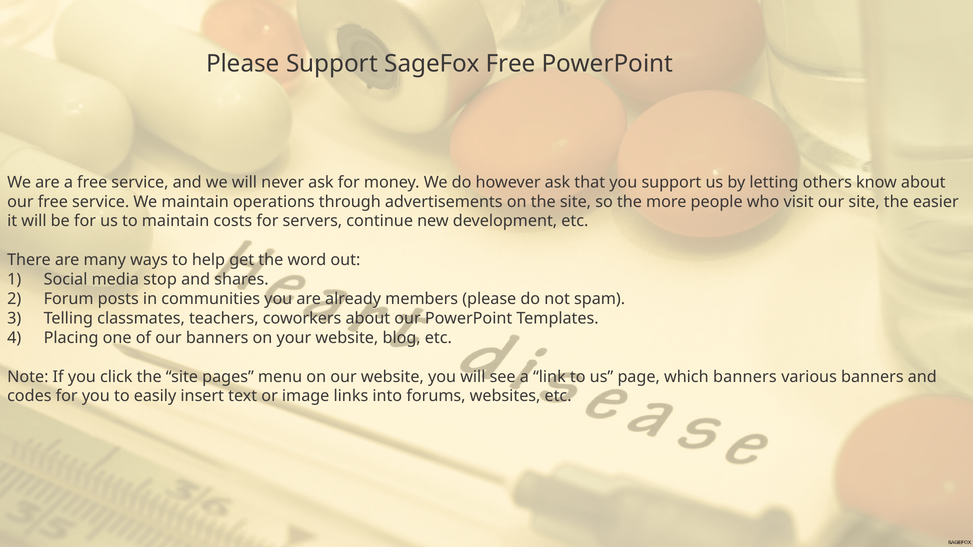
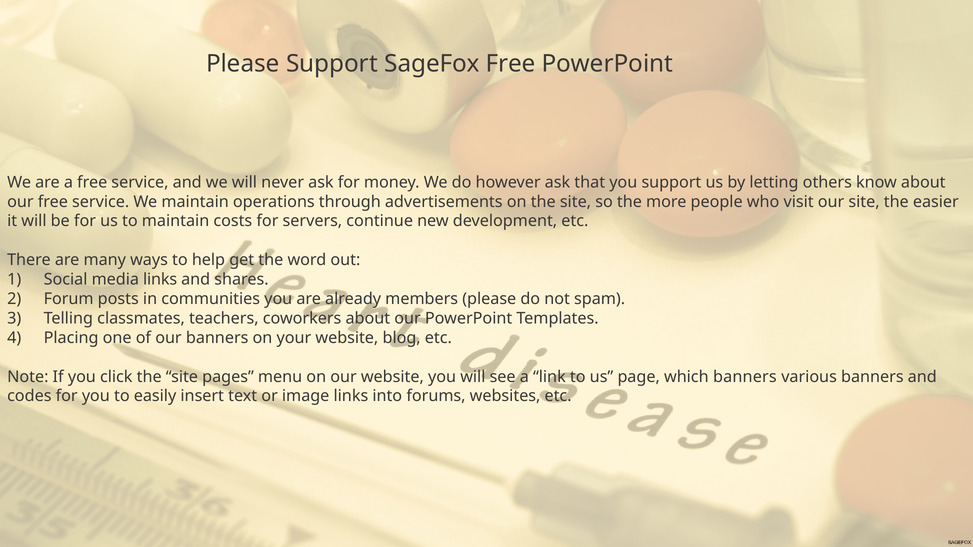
media stop: stop -> links (160, 280)
